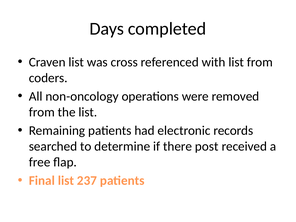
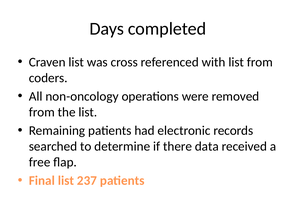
post: post -> data (207, 146)
